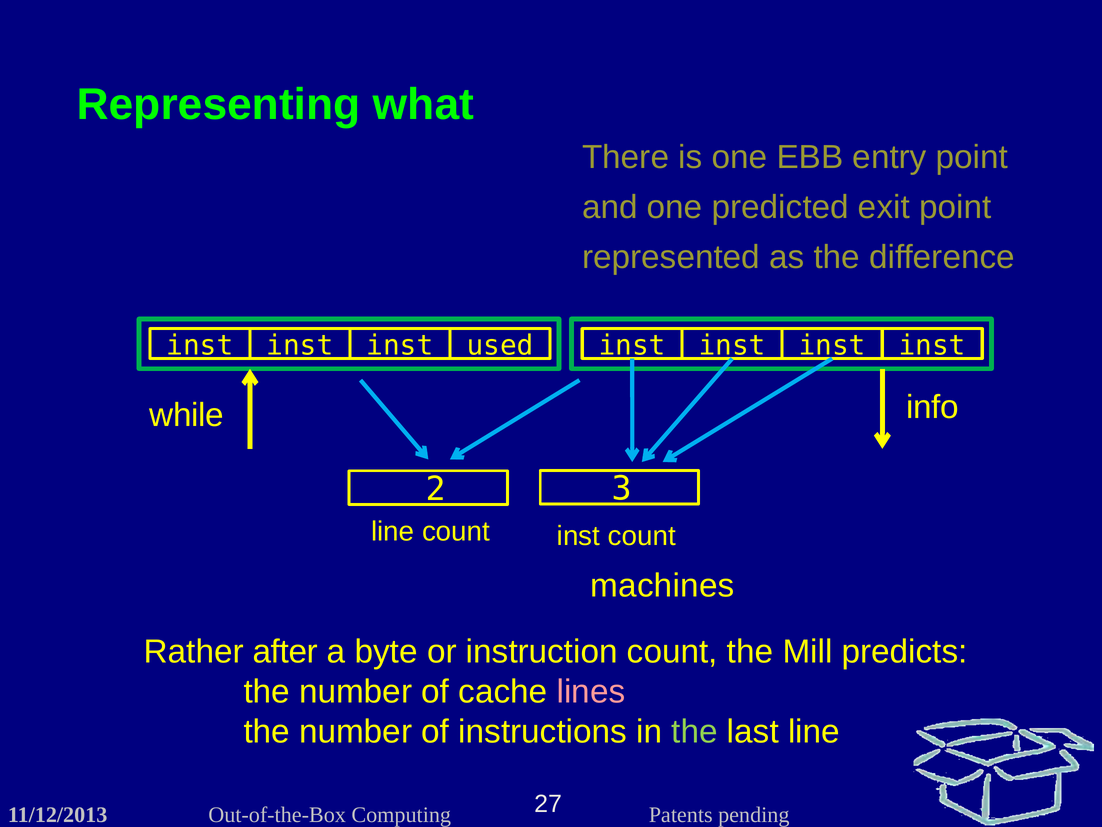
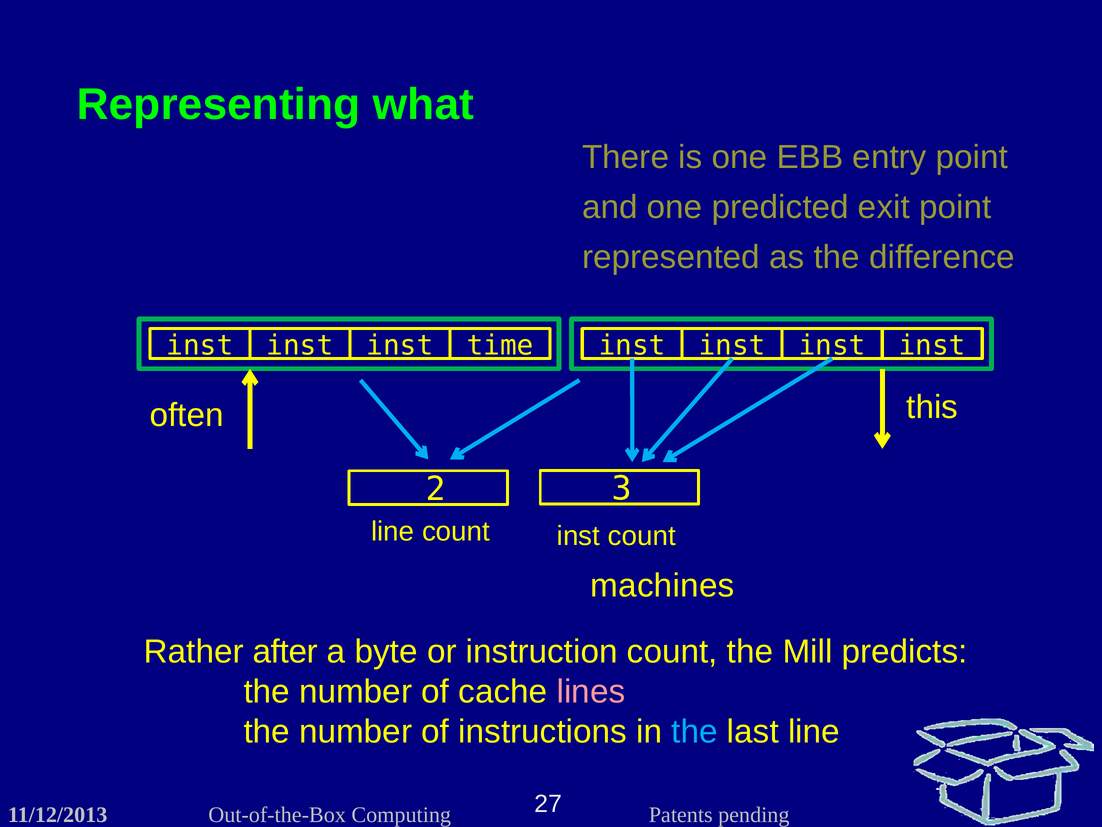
used: used -> time (500, 346)
info: info -> this (932, 407)
while: while -> often (187, 415)
the colour: light green -> light blue (694, 732)
